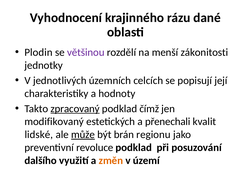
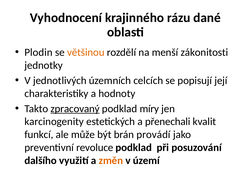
většinou colour: purple -> orange (86, 52)
čímž: čímž -> míry (149, 109)
modifikovaný: modifikovaný -> karcinogenity (54, 122)
lidské: lidské -> funkcí (39, 135)
může underline: present -> none (83, 135)
regionu: regionu -> provádí (153, 135)
